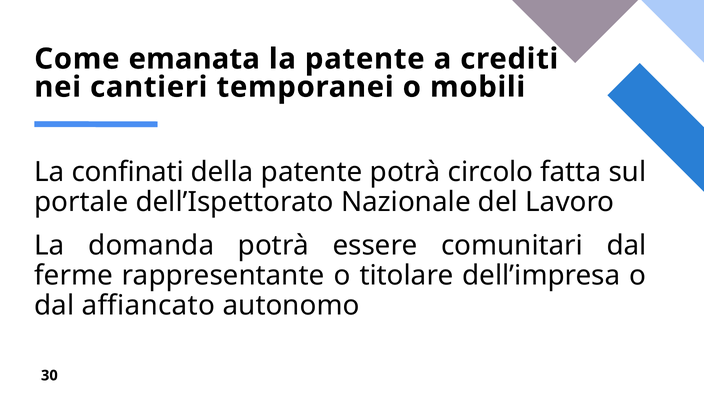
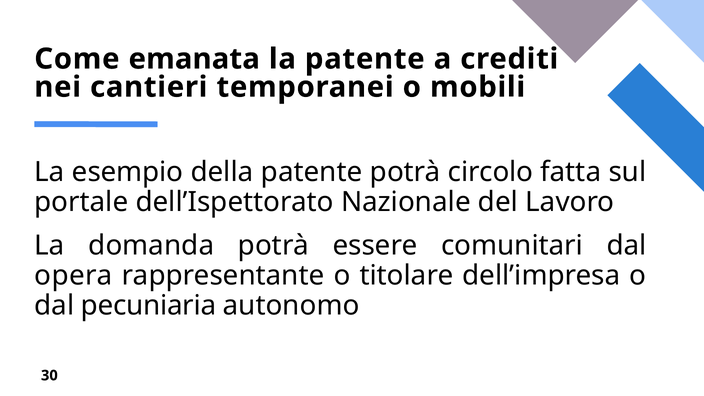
confinati: confinati -> esempio (128, 172)
ferme: ferme -> opera (73, 276)
affiancato: affiancato -> pecuniaria (149, 306)
